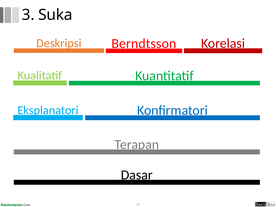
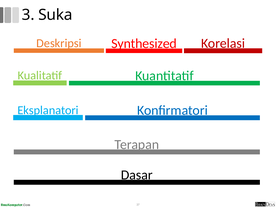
Berndtsson: Berndtsson -> Synthesized (144, 43)
